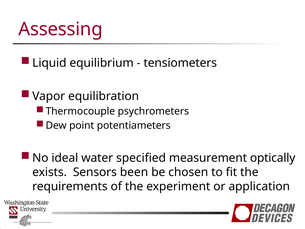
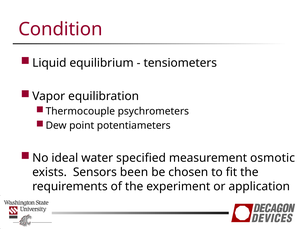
Assessing: Assessing -> Condition (60, 29)
optically: optically -> osmotic (273, 158)
